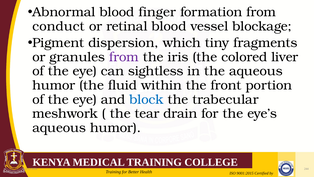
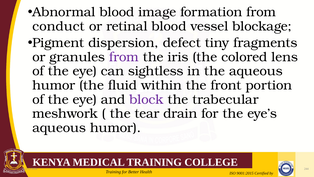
finger: finger -> image (157, 12)
which: which -> defect (182, 43)
liver: liver -> lens (285, 57)
block colour: blue -> purple (146, 99)
